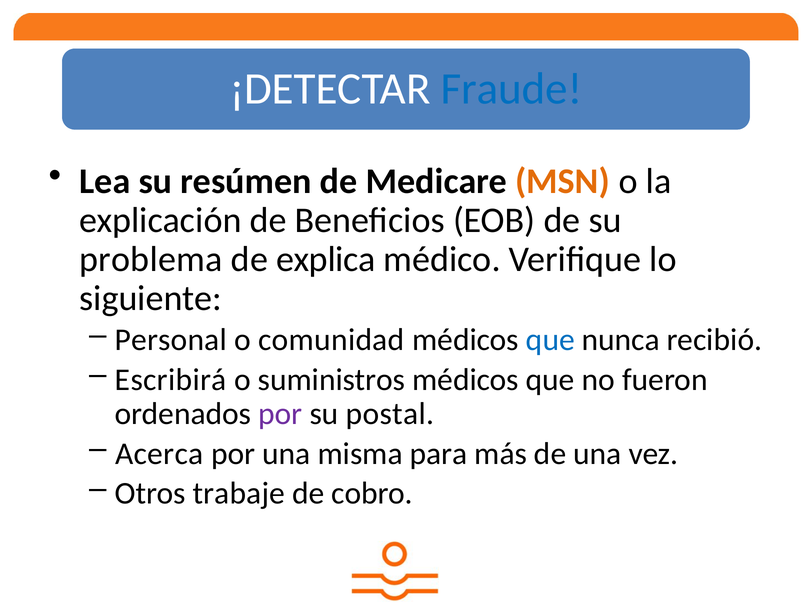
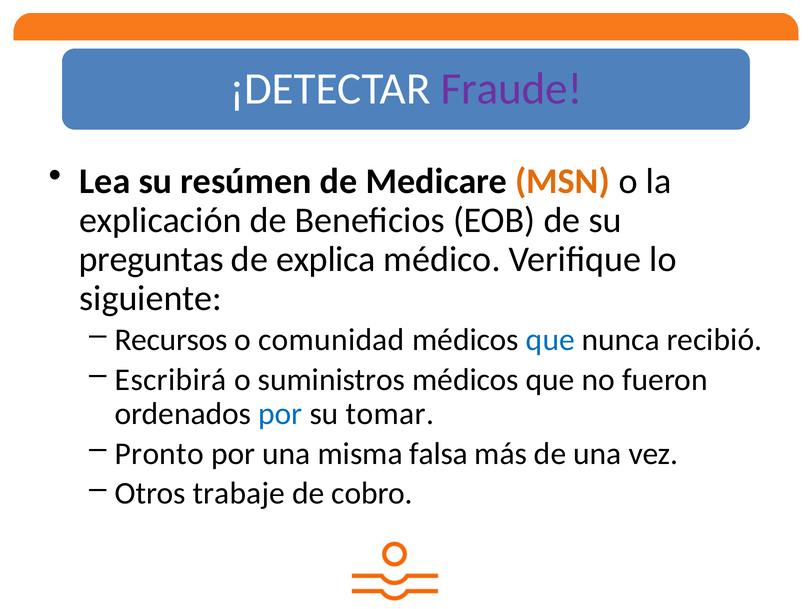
Fraude colour: blue -> purple (511, 89)
problema: problema -> preguntas (151, 259)
Personal: Personal -> Recursos (171, 340)
por colour: purple -> blue (280, 414)
postal: postal -> tomar (390, 414)
Acerca: Acerca -> Pronto (159, 454)
para: para -> falsa (439, 454)
